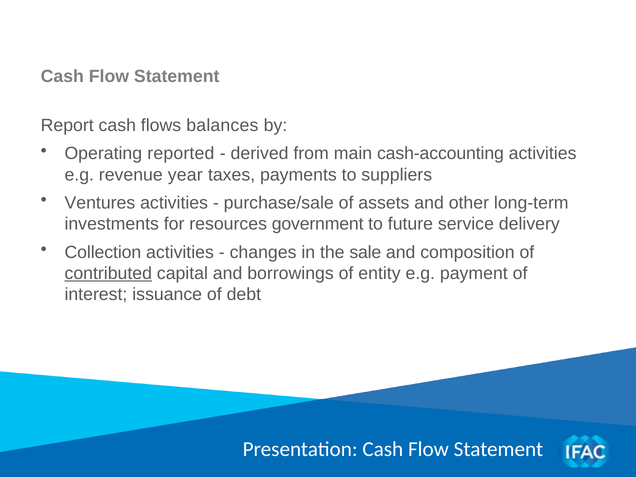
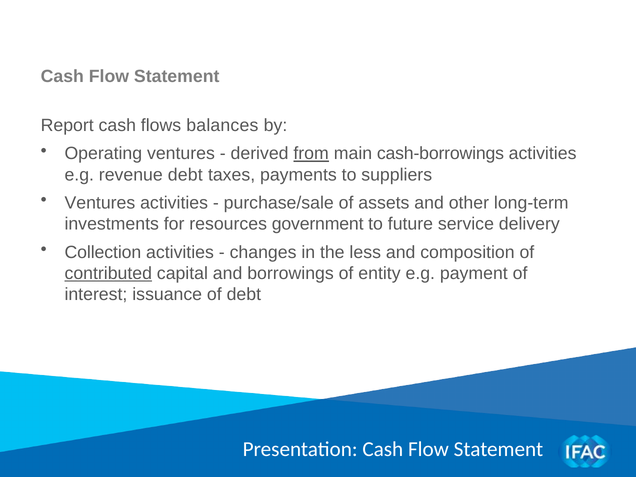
Operating reported: reported -> ventures (181, 154)
from underline: none -> present (311, 154)
cash-accounting: cash-accounting -> cash-borrowings (440, 154)
revenue year: year -> debt (185, 175)
sale: sale -> less (365, 252)
